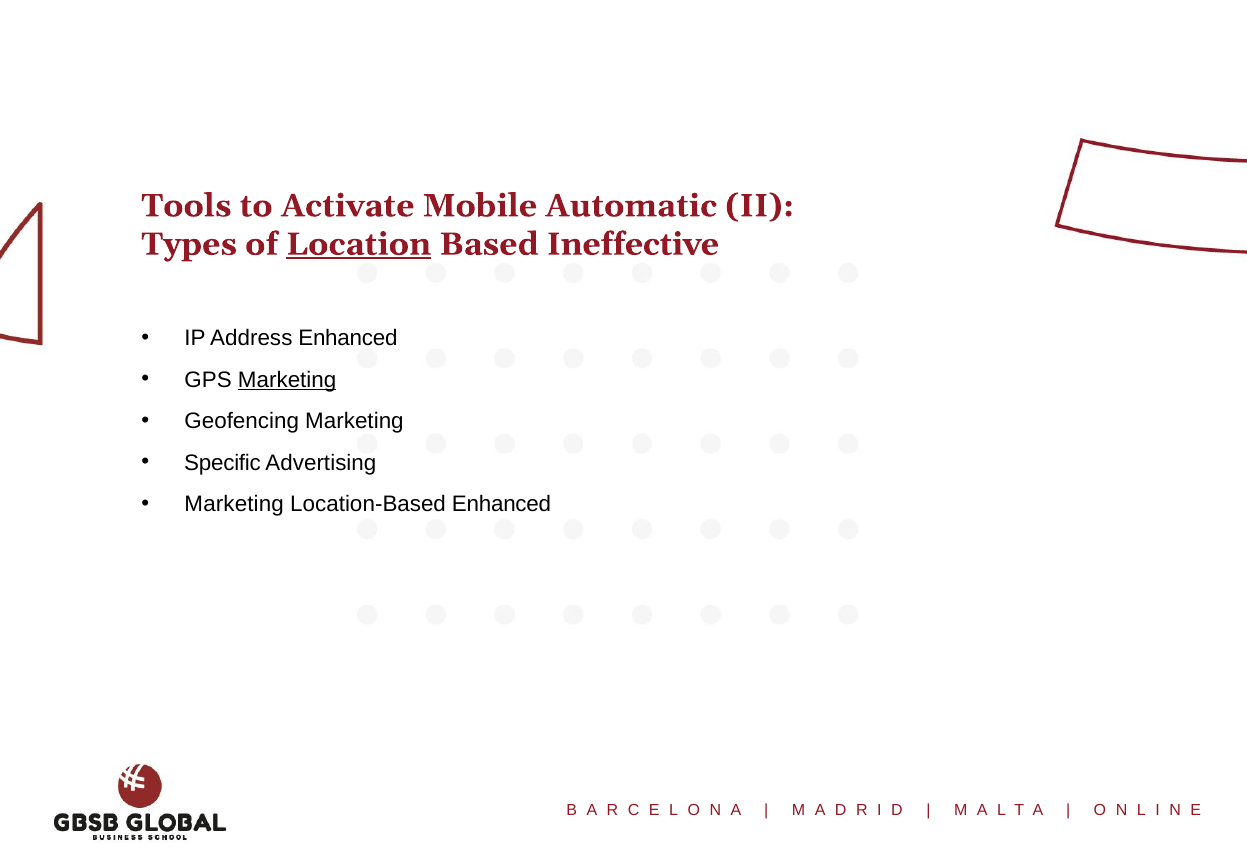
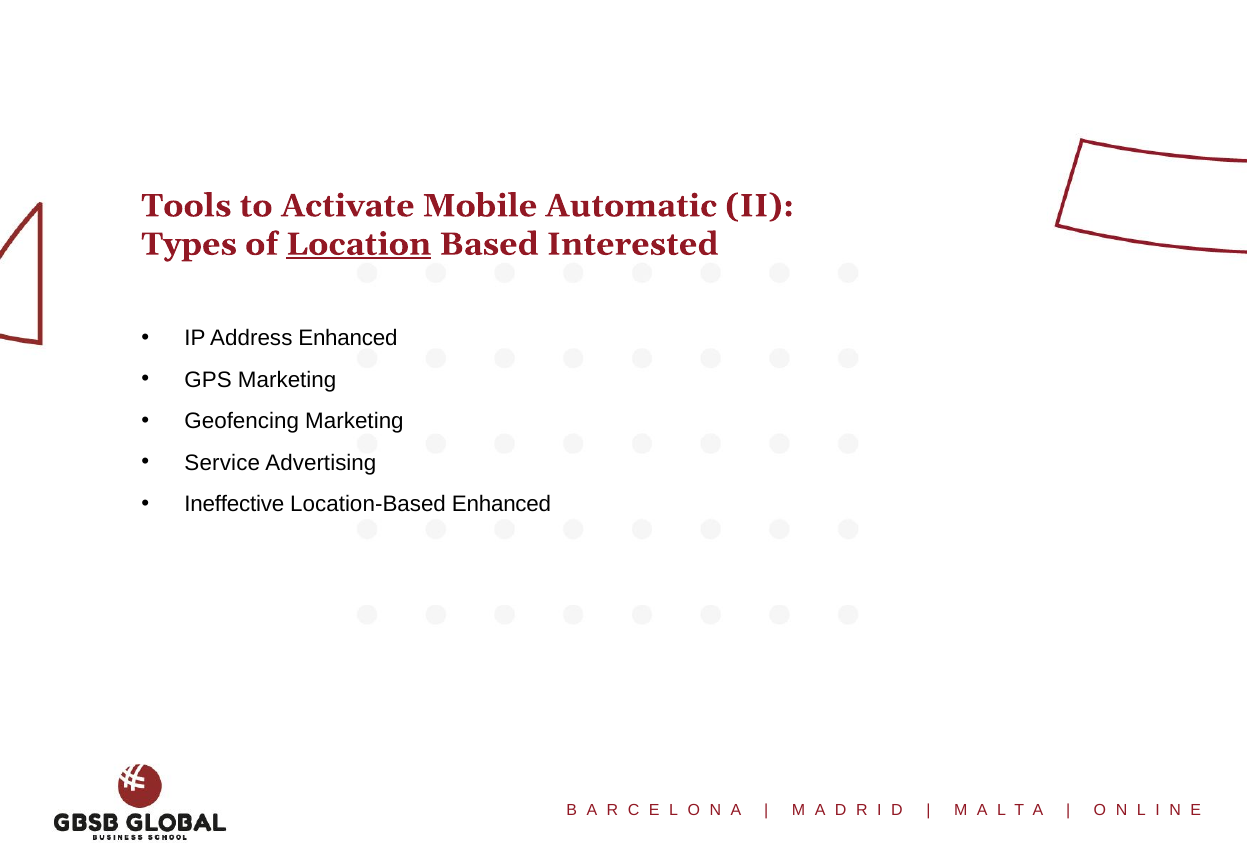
Ineffective: Ineffective -> Interested (633, 244)
Marketing underline: present -> none (287, 380)
Specific: Specific -> Service (222, 463)
Marketing: Marketing -> Ineffective (234, 504)
